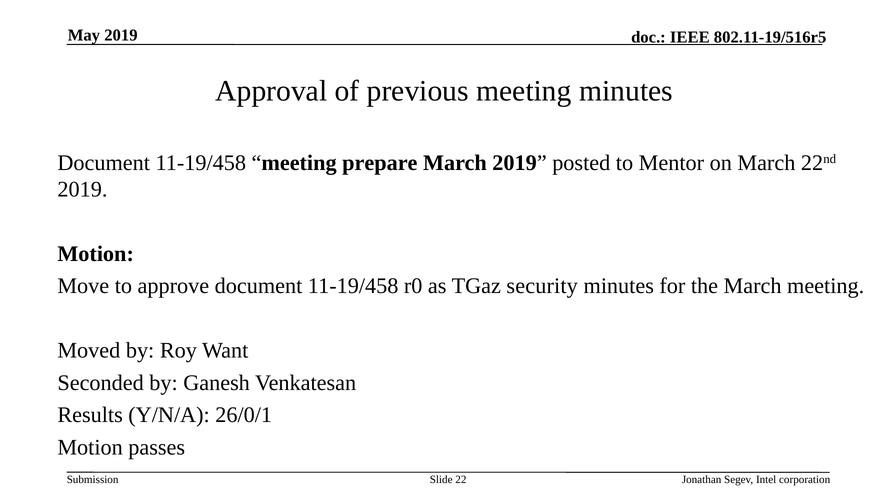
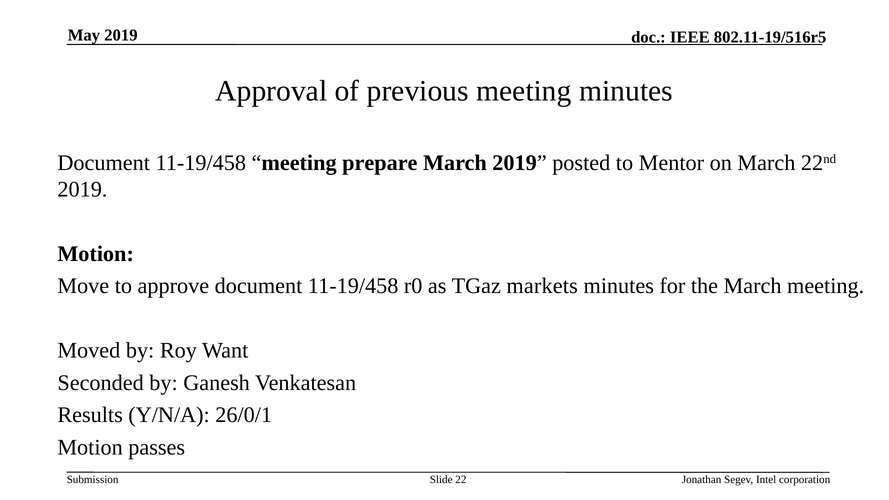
security: security -> markets (542, 286)
